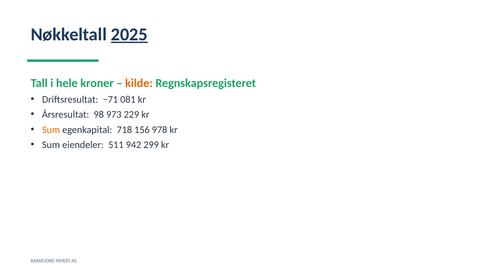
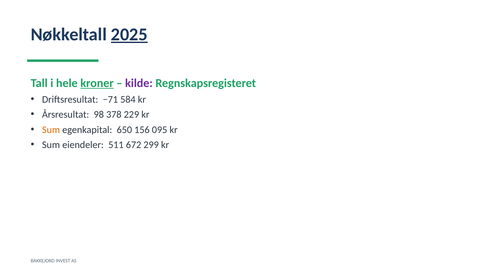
kroner underline: none -> present (97, 83)
kilde colour: orange -> purple (139, 83)
081: 081 -> 584 (128, 99)
973: 973 -> 378 (114, 114)
718: 718 -> 650 (124, 130)
978: 978 -> 095 (160, 130)
942: 942 -> 672 (134, 145)
